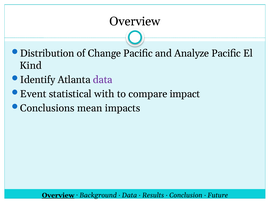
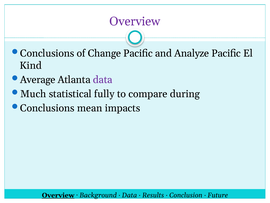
Overview colour: black -> purple (135, 21)
Distribution: Distribution -> Conclusions (47, 53)
Identify: Identify -> Average (38, 80)
Event: Event -> Much (33, 94)
with: with -> fully (104, 94)
impact: impact -> during (185, 94)
